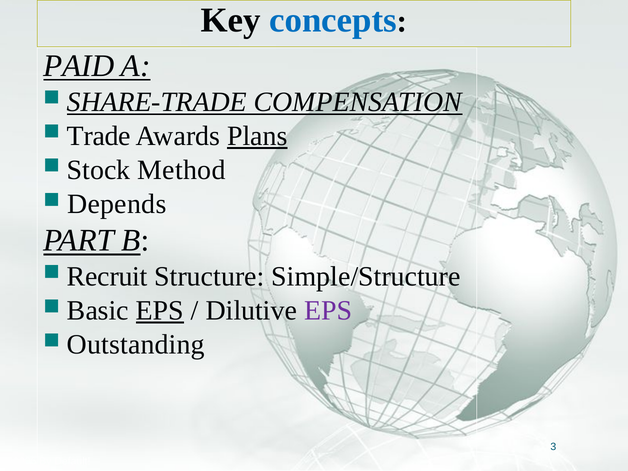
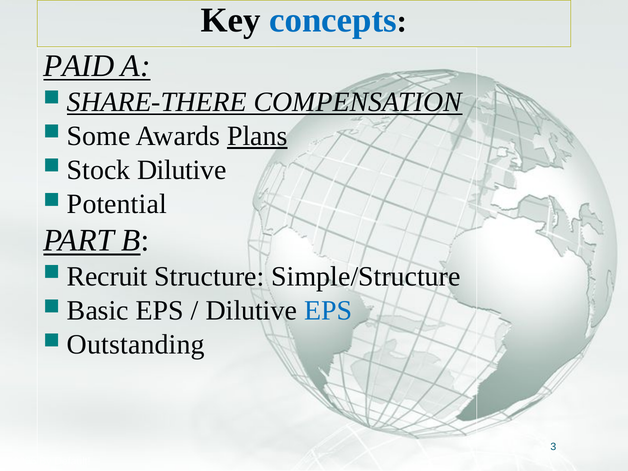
SHARE-TRADE: SHARE-TRADE -> SHARE-THERE (157, 102)
Trade: Trade -> Some (99, 136)
Stock Method: Method -> Dilutive (182, 170)
Depends: Depends -> Potential (117, 204)
EPS underline: present -> none (160, 311)
EPS colour: purple -> blue (328, 311)
